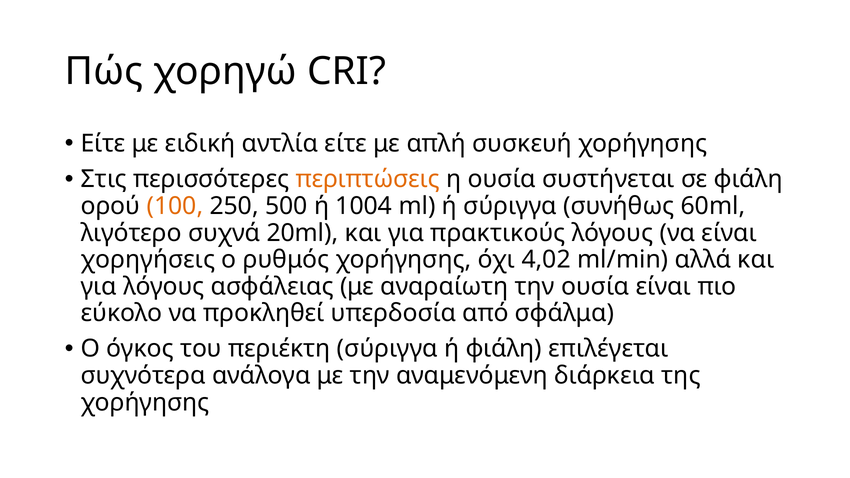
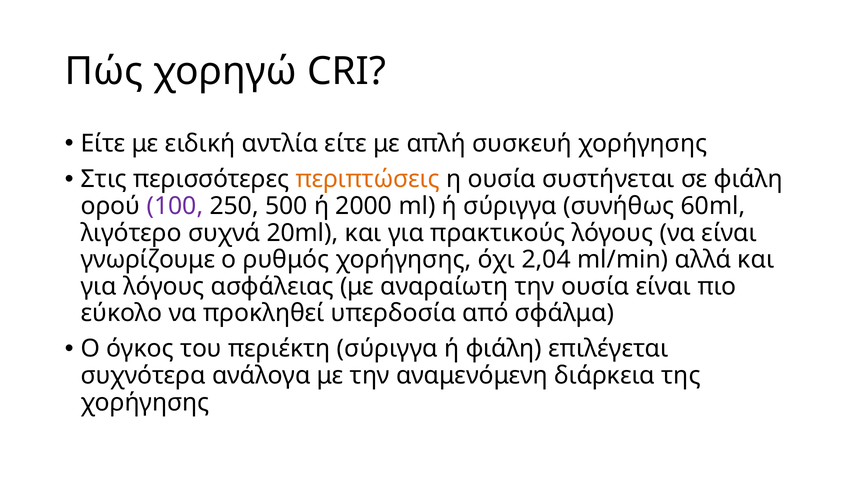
100 colour: orange -> purple (175, 206)
1004: 1004 -> 2000 (364, 206)
χορηγήσεις: χορηγήσεις -> γνωρίζουμε (148, 260)
4,02: 4,02 -> 2,04 (546, 260)
